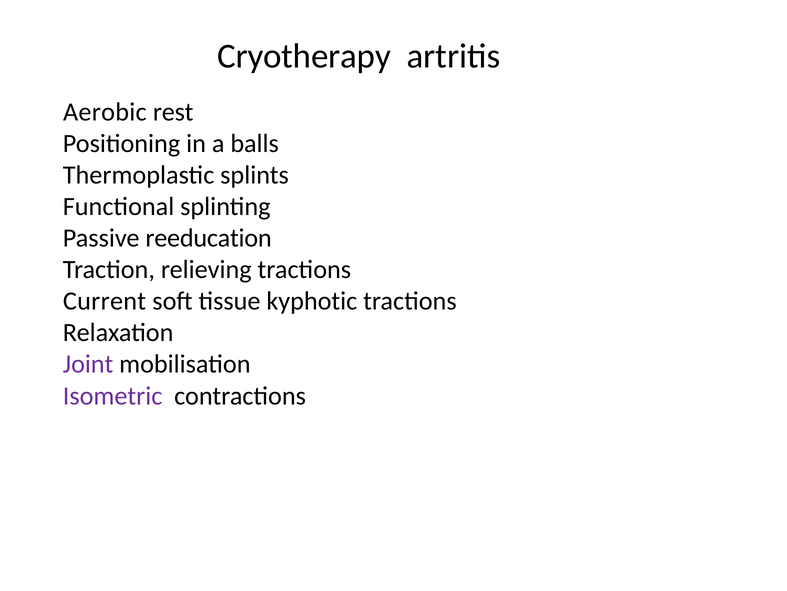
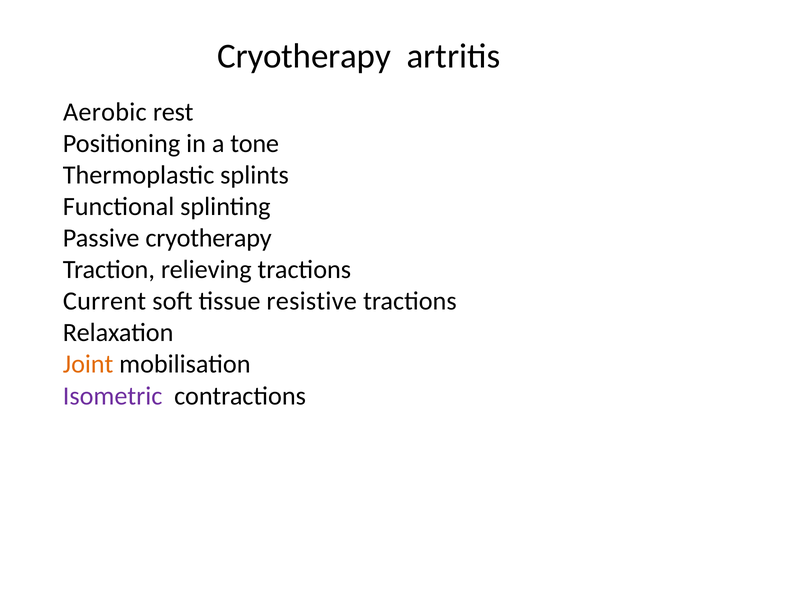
balls: balls -> tone (255, 144)
Passive reeducation: reeducation -> cryotherapy (209, 238)
kyphotic: kyphotic -> resistive (312, 301)
Joint colour: purple -> orange (88, 364)
